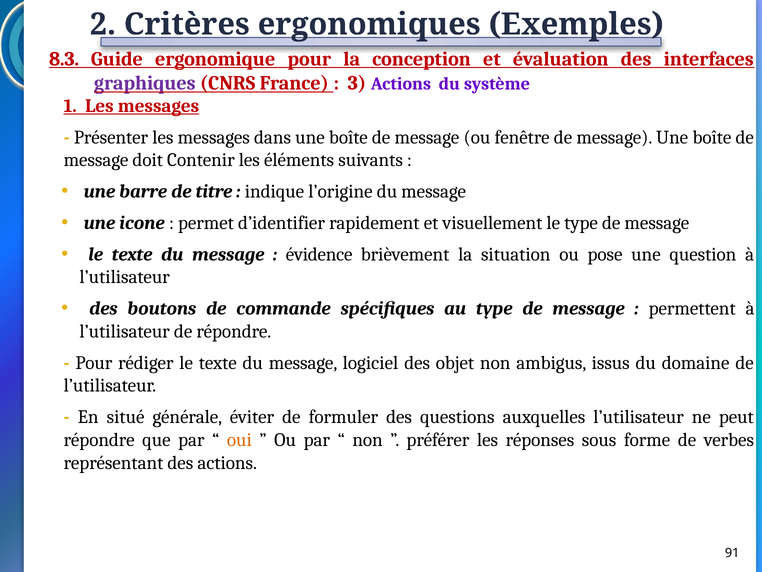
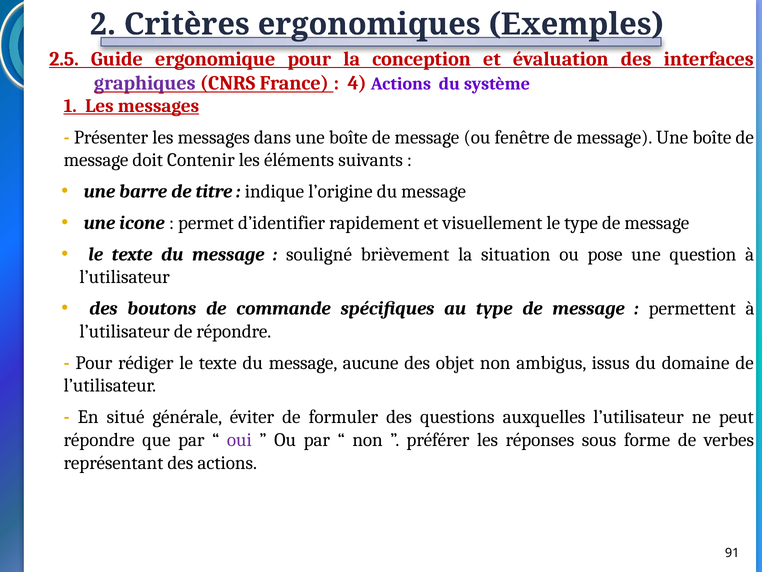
8.3: 8.3 -> 2.5 (64, 59)
3: 3 -> 4 (357, 83)
évidence: évidence -> souligné (319, 254)
logiciel: logiciel -> aucune (371, 363)
oui colour: orange -> purple (239, 440)
